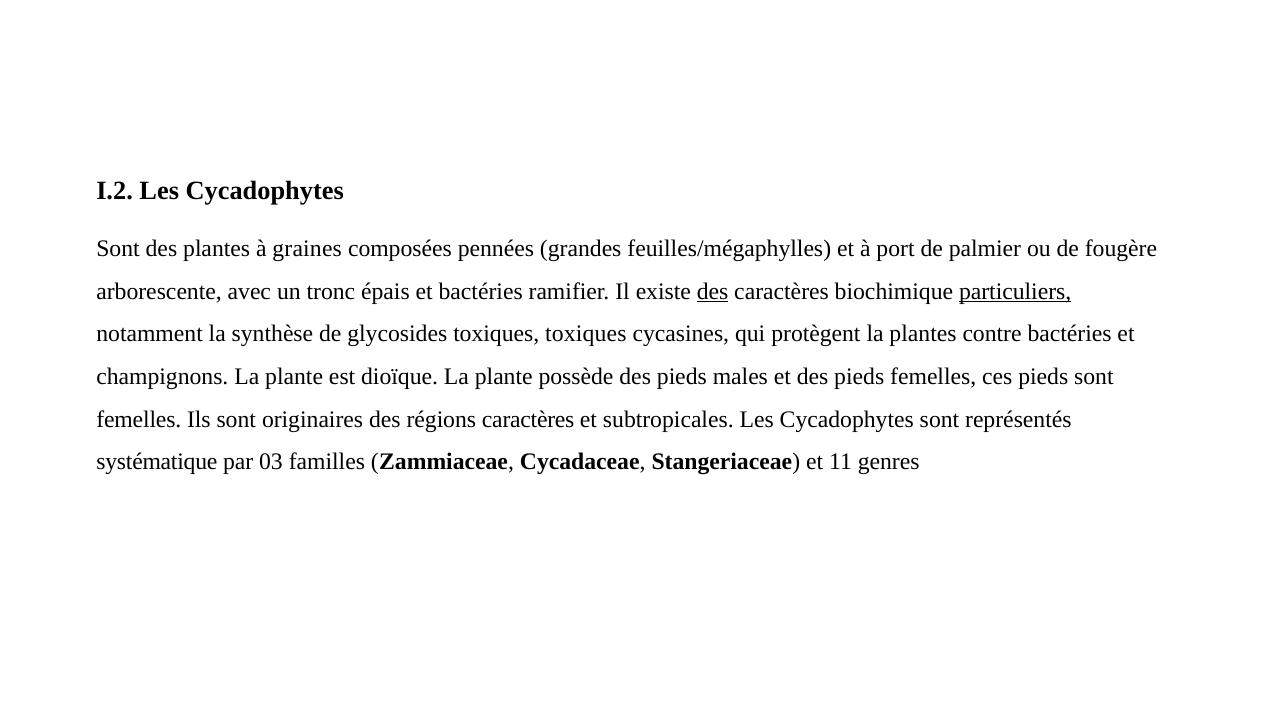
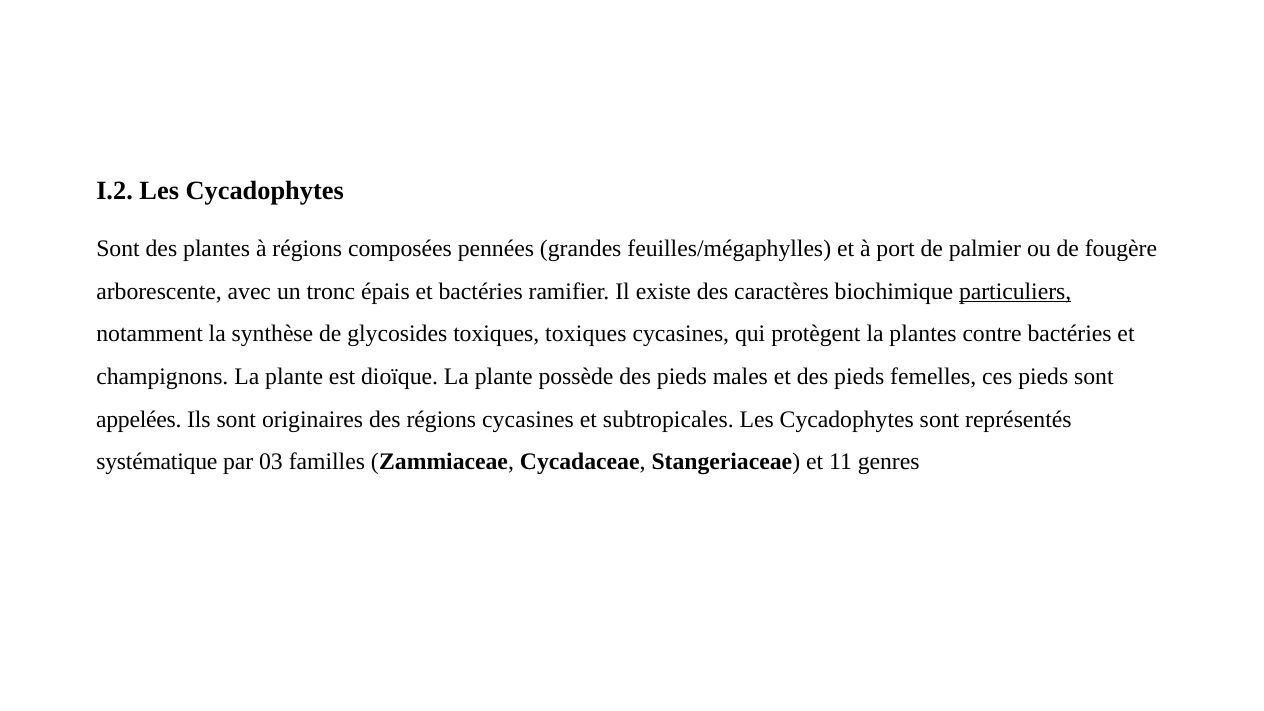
à graines: graines -> régions (307, 249)
des underline: present -> none (713, 291)
femelles: femelles -> appelées (139, 419)
régions caractères: caractères -> cycasines (528, 419)
